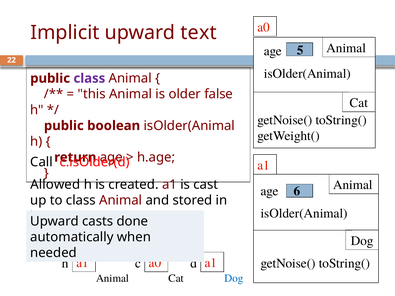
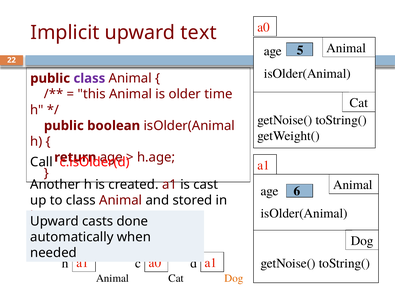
false: false -> time (218, 94)
Allowed: Allowed -> Another (55, 185)
Dog colour: blue -> orange (234, 279)
